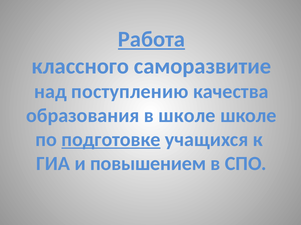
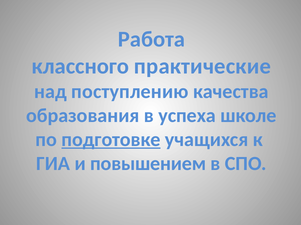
Работа underline: present -> none (151, 39)
саморазвитие: саморазвитие -> практические (202, 67)
в школе: школе -> успеха (187, 116)
